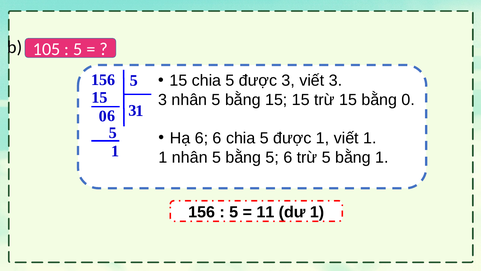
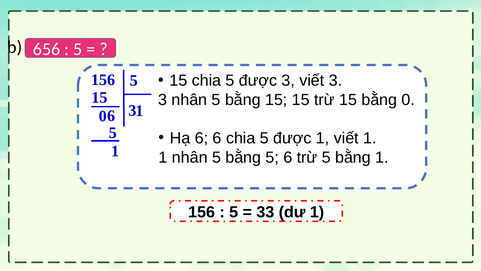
105: 105 -> 656 (47, 49)
11: 11 -> 33 (265, 212)
